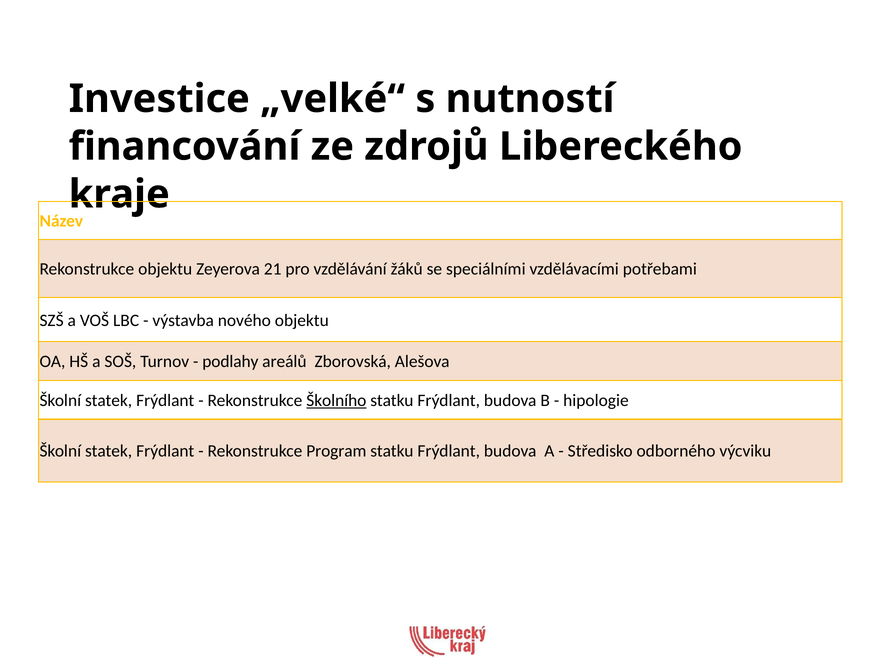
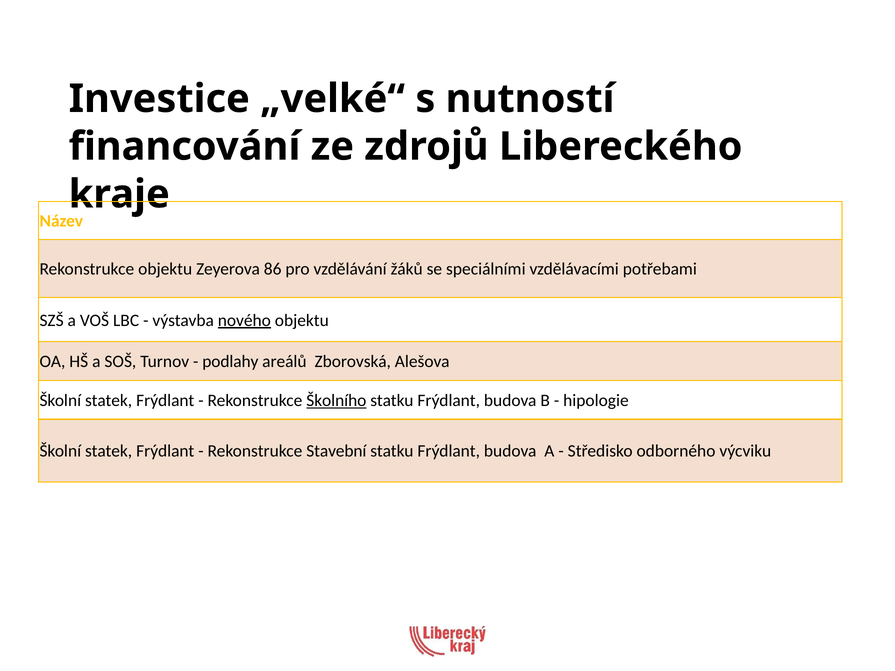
21: 21 -> 86 (273, 269)
nového underline: none -> present (244, 320)
Program: Program -> Stavební (336, 451)
